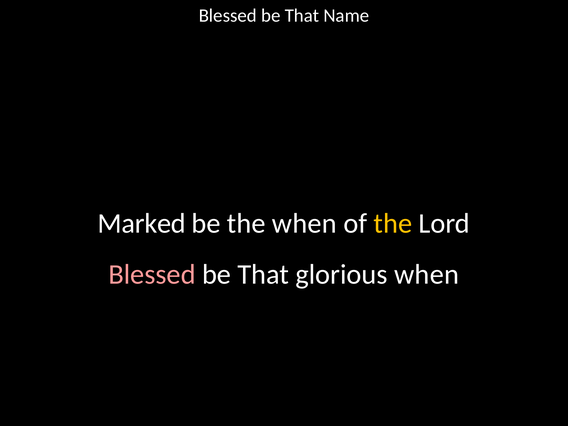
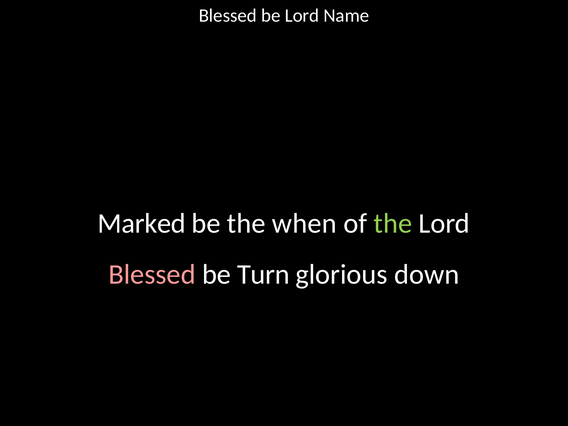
That: That -> Lord (302, 16)
the colour: yellow -> light green (393, 223)
That: That -> Turn (263, 275)
glorious when: when -> down (427, 275)
